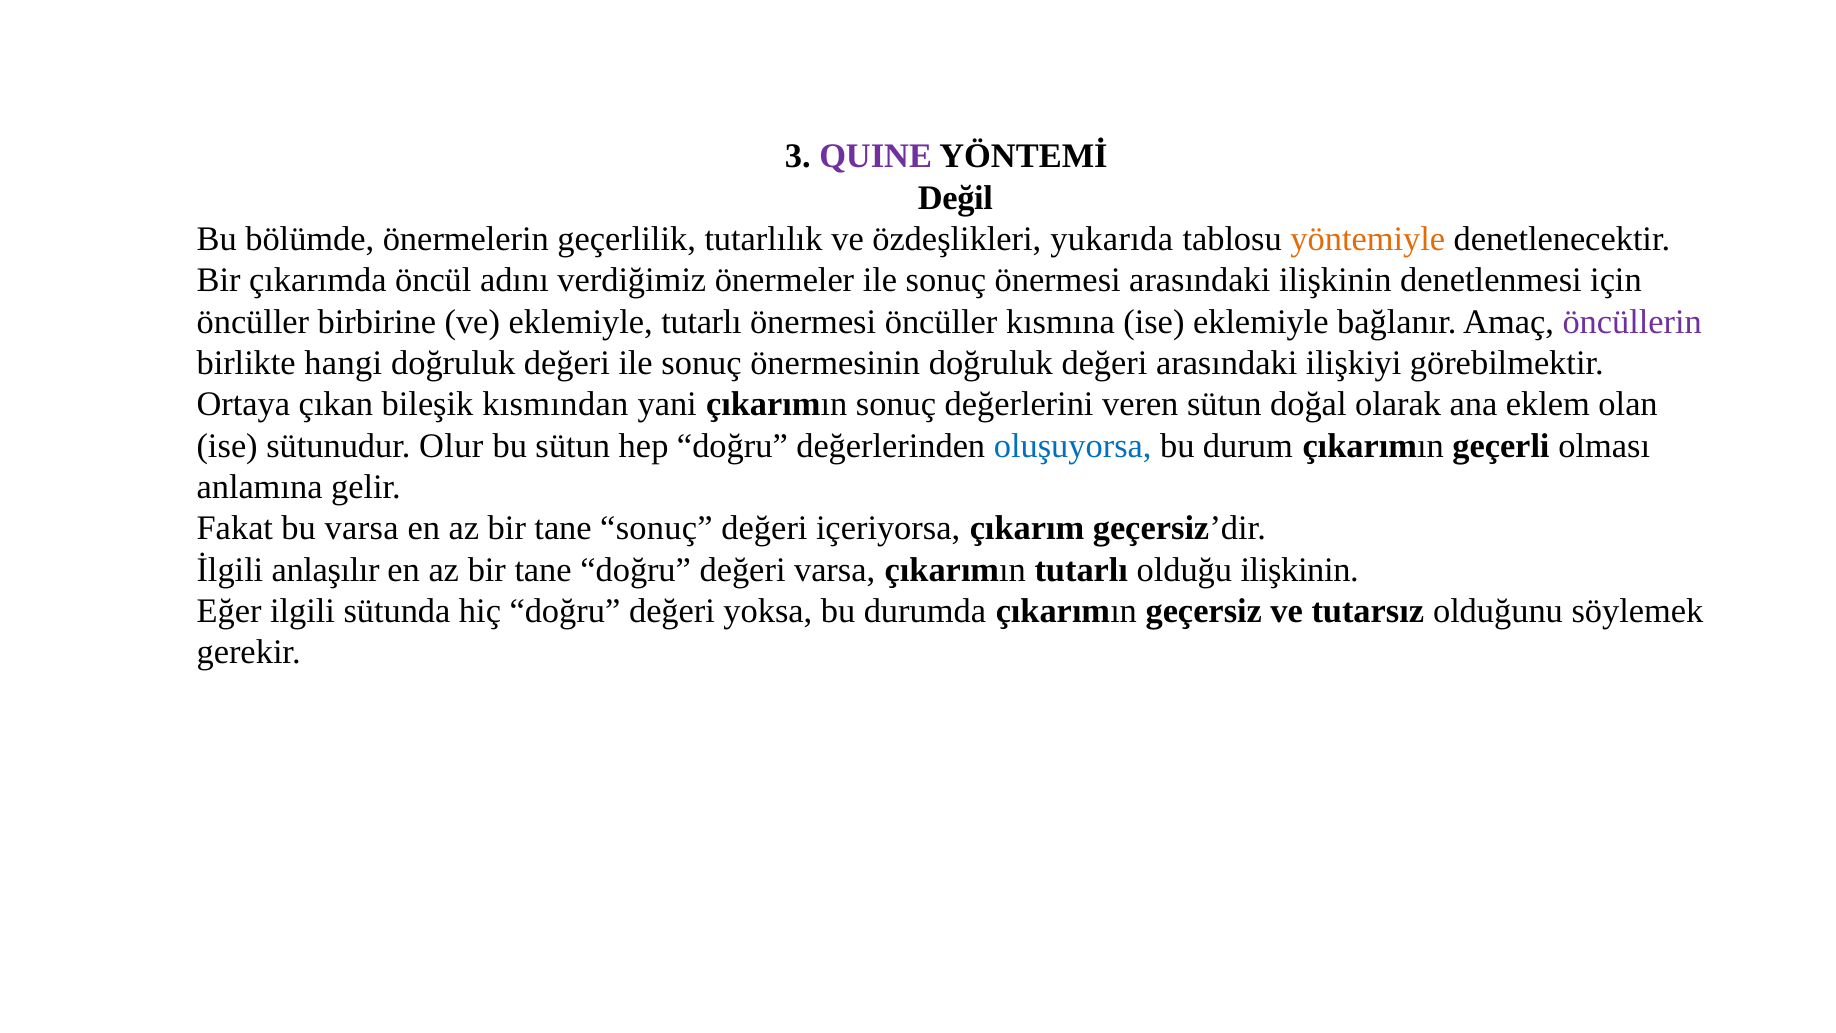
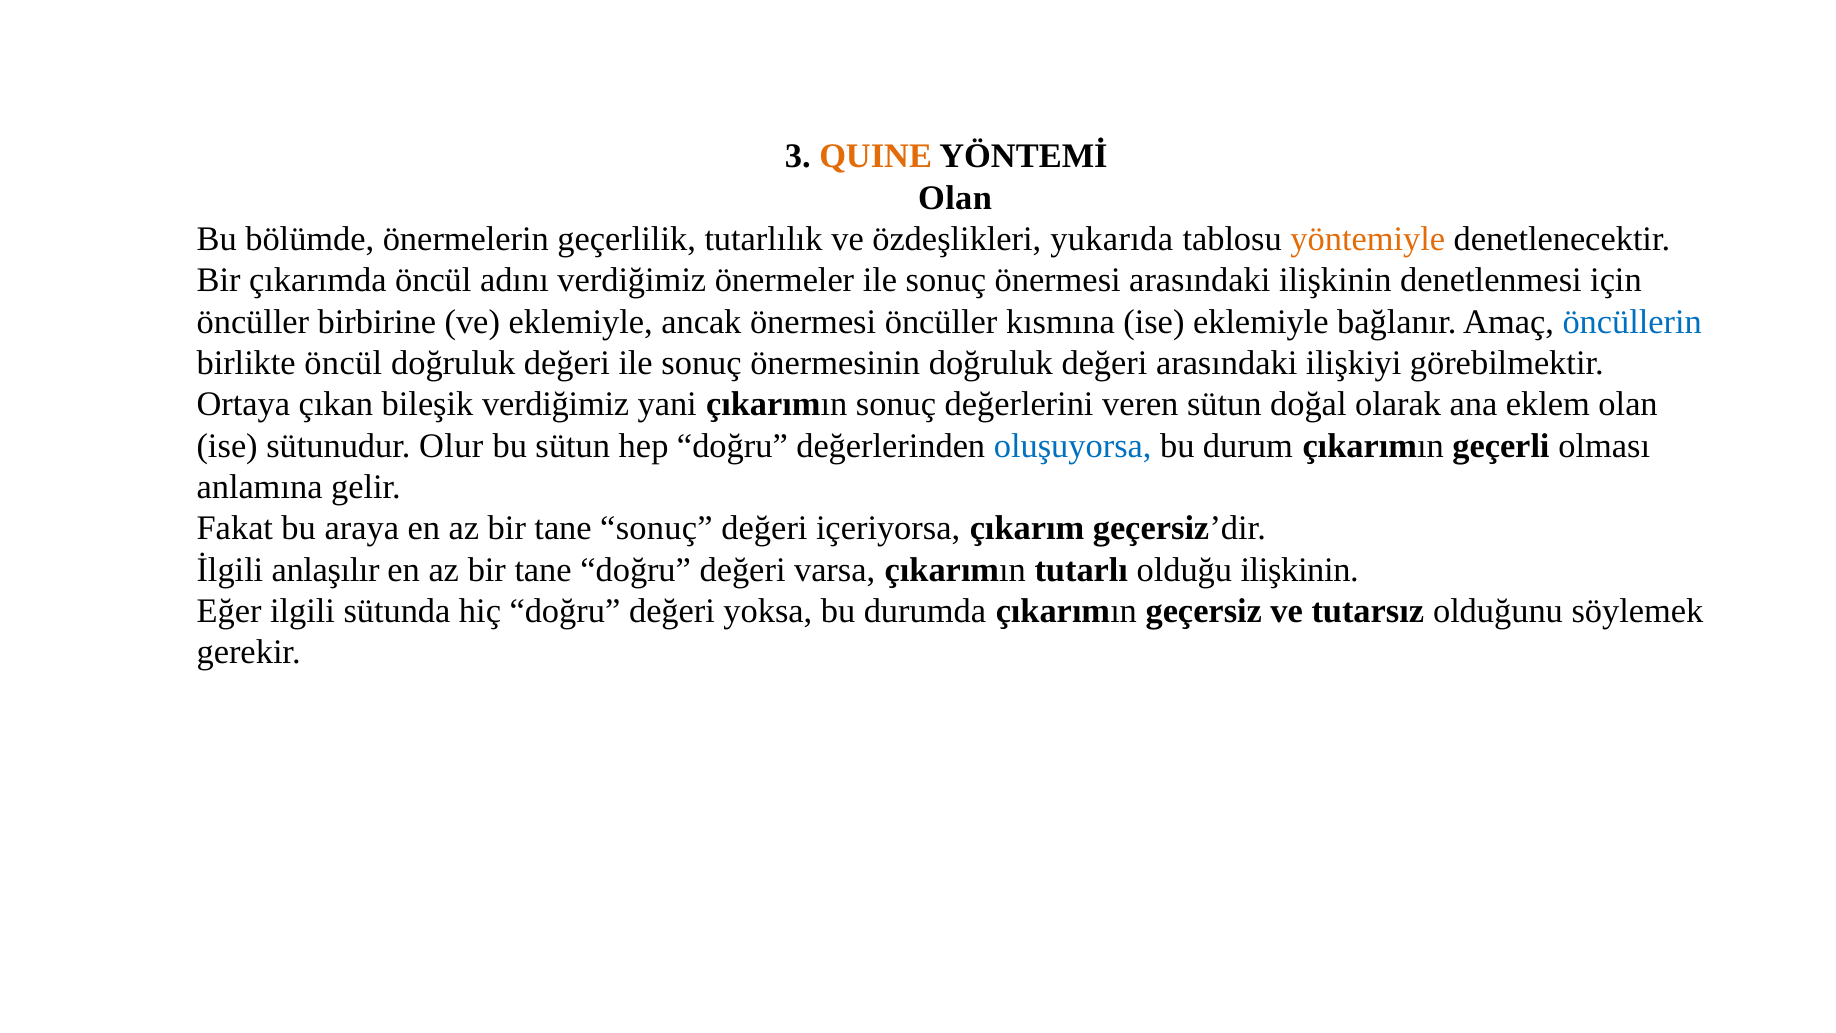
QUINE colour: purple -> orange (876, 156)
Değil: Değil -> Olan (955, 198)
eklemiyle tutarlı: tutarlı -> ancak (701, 322)
öncüllerin colour: purple -> blue (1632, 322)
birlikte hangi: hangi -> öncül (343, 363)
bileşik kısmından: kısmından -> verdiğimiz (556, 404)
bu varsa: varsa -> araya (362, 528)
